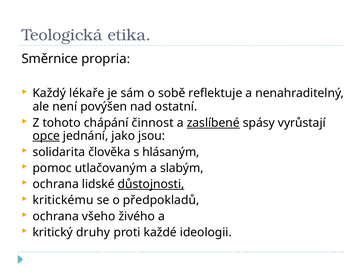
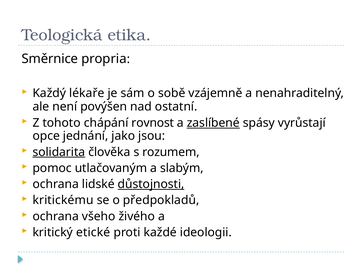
reflektuje: reflektuje -> vzájemně (215, 93)
činnost: činnost -> rovnost (153, 123)
opce underline: present -> none (46, 136)
solidarita underline: none -> present (59, 152)
hlásaným: hlásaným -> rozumem (171, 152)
druhy: druhy -> etické (93, 232)
